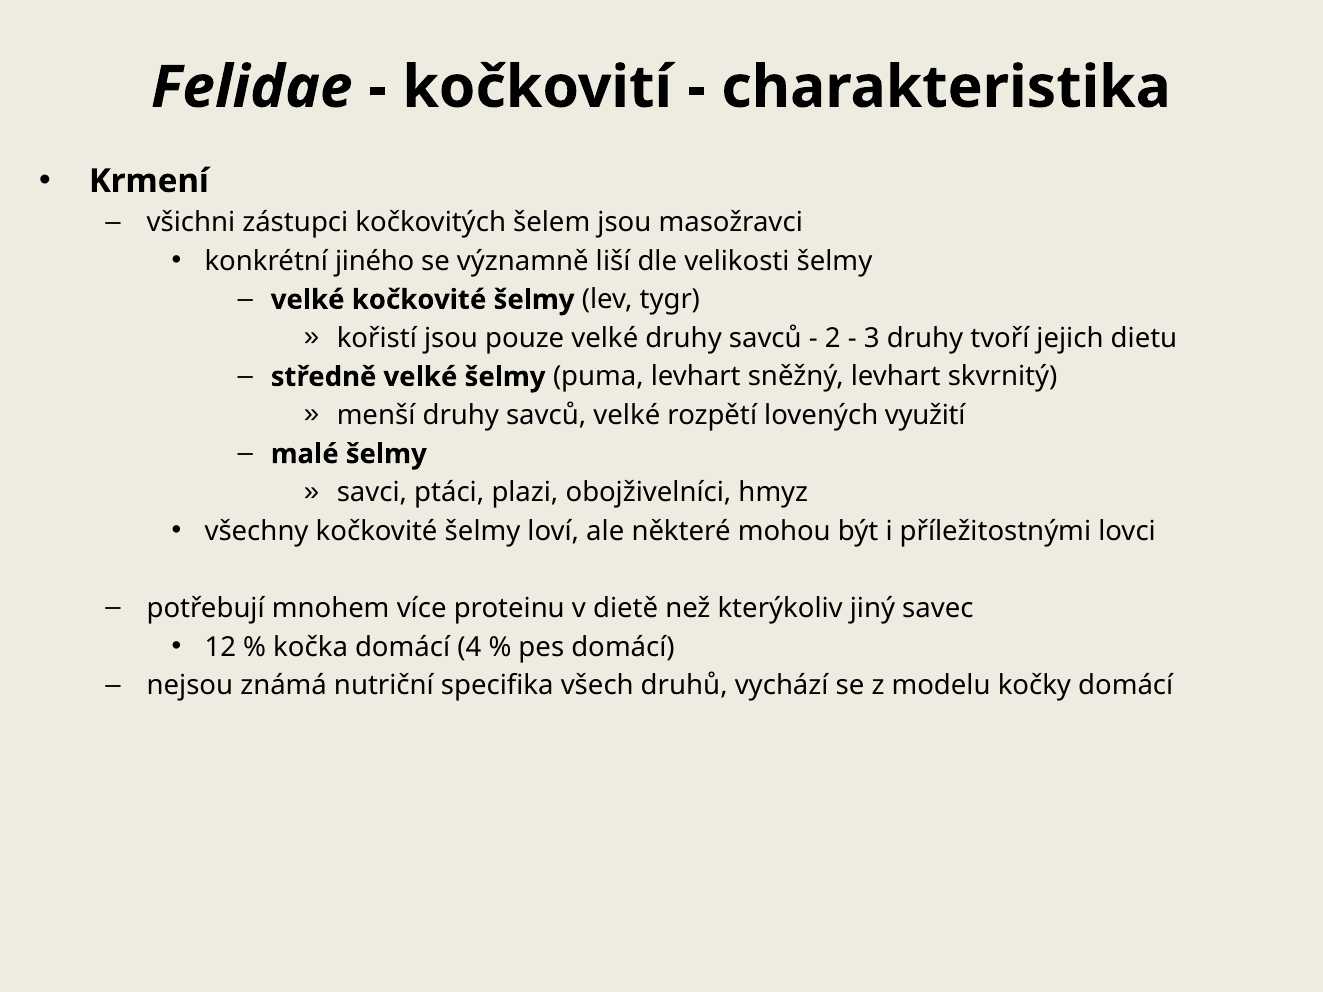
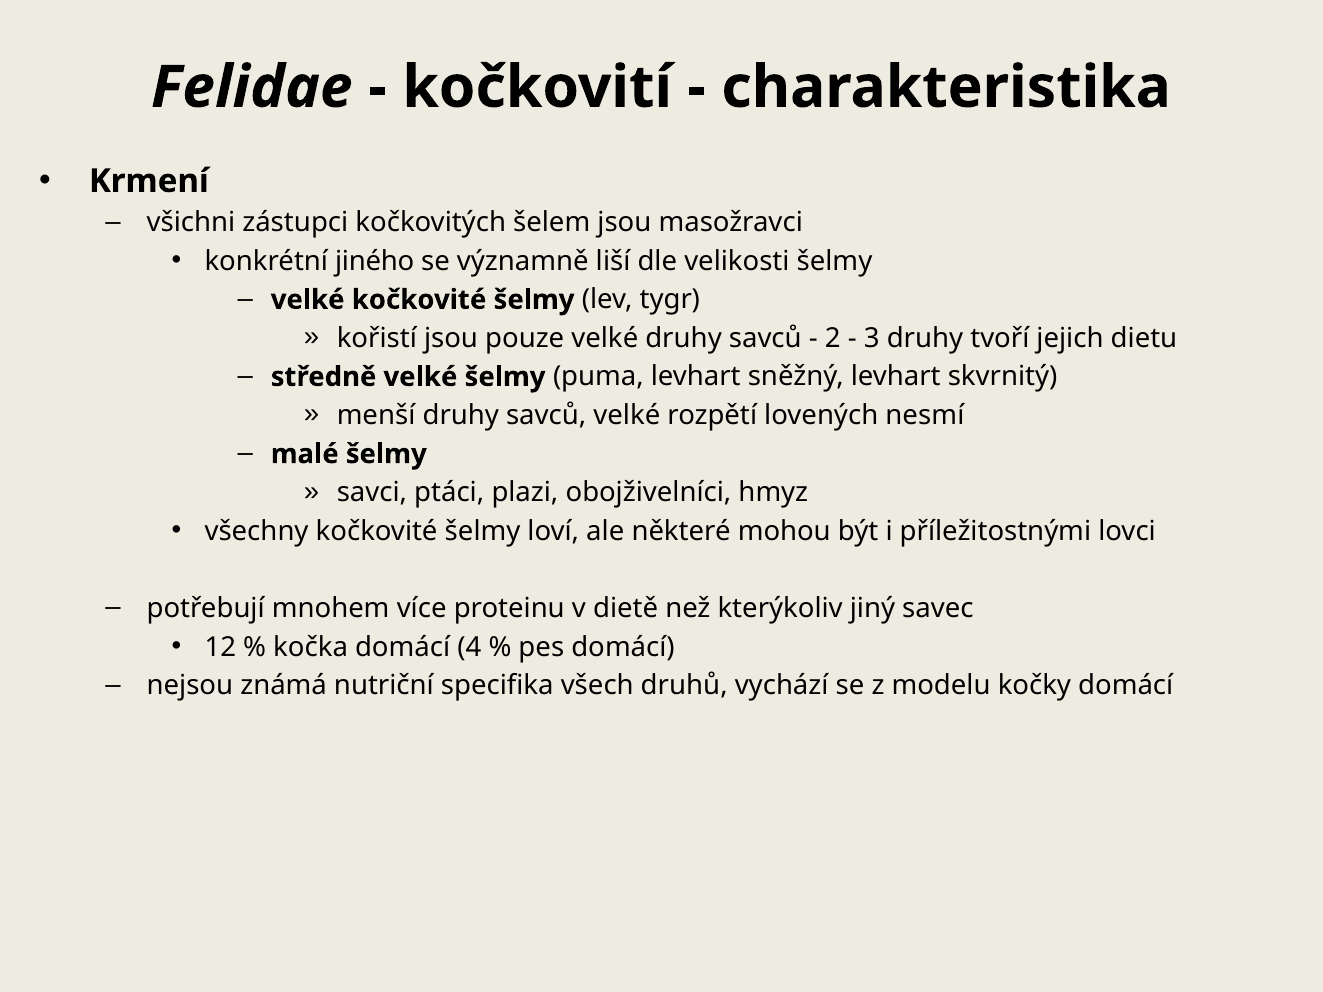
využití: využití -> nesmí (925, 416)
